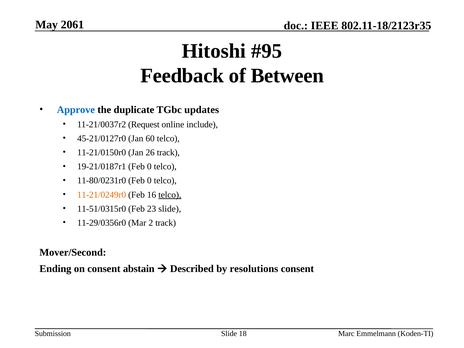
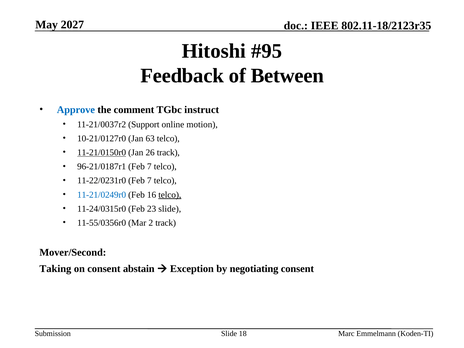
2061: 2061 -> 2027 (72, 25)
duplicate: duplicate -> comment (134, 110)
updates: updates -> instruct (202, 110)
Request: Request -> Support (144, 124)
include: include -> motion (202, 124)
45-21/0127r0: 45-21/0127r0 -> 10-21/0127r0 (102, 139)
60: 60 -> 63 (150, 139)
11-21/0150r0 underline: none -> present (102, 153)
19-21/0187r1: 19-21/0187r1 -> 96-21/0187r1 (102, 167)
0: 0 -> 7 (149, 167)
11-80/0231r0: 11-80/0231r0 -> 11-22/0231r0 (102, 181)
0: 0 -> 7 (149, 181)
11-21/0249r0 colour: orange -> blue (102, 195)
11-51/0315r0: 11-51/0315r0 -> 11-24/0315r0 (102, 209)
11-29/0356r0: 11-29/0356r0 -> 11-55/0356r0 (102, 223)
Ending: Ending -> Taking (55, 269)
Described: Described -> Exception (192, 269)
resolutions: resolutions -> negotiating (254, 269)
